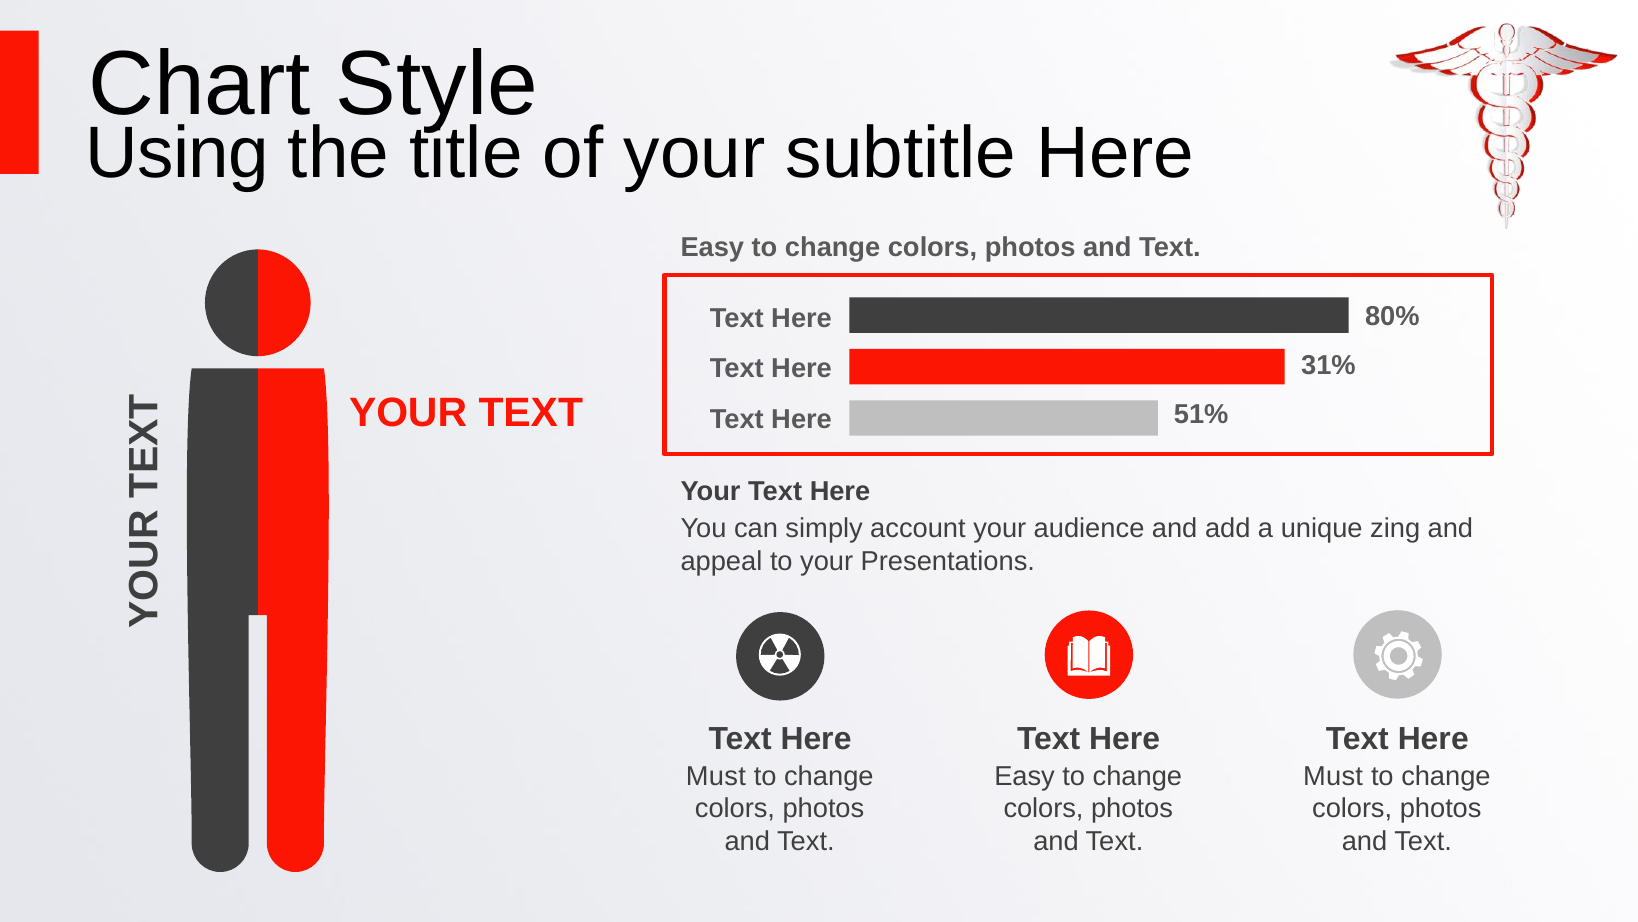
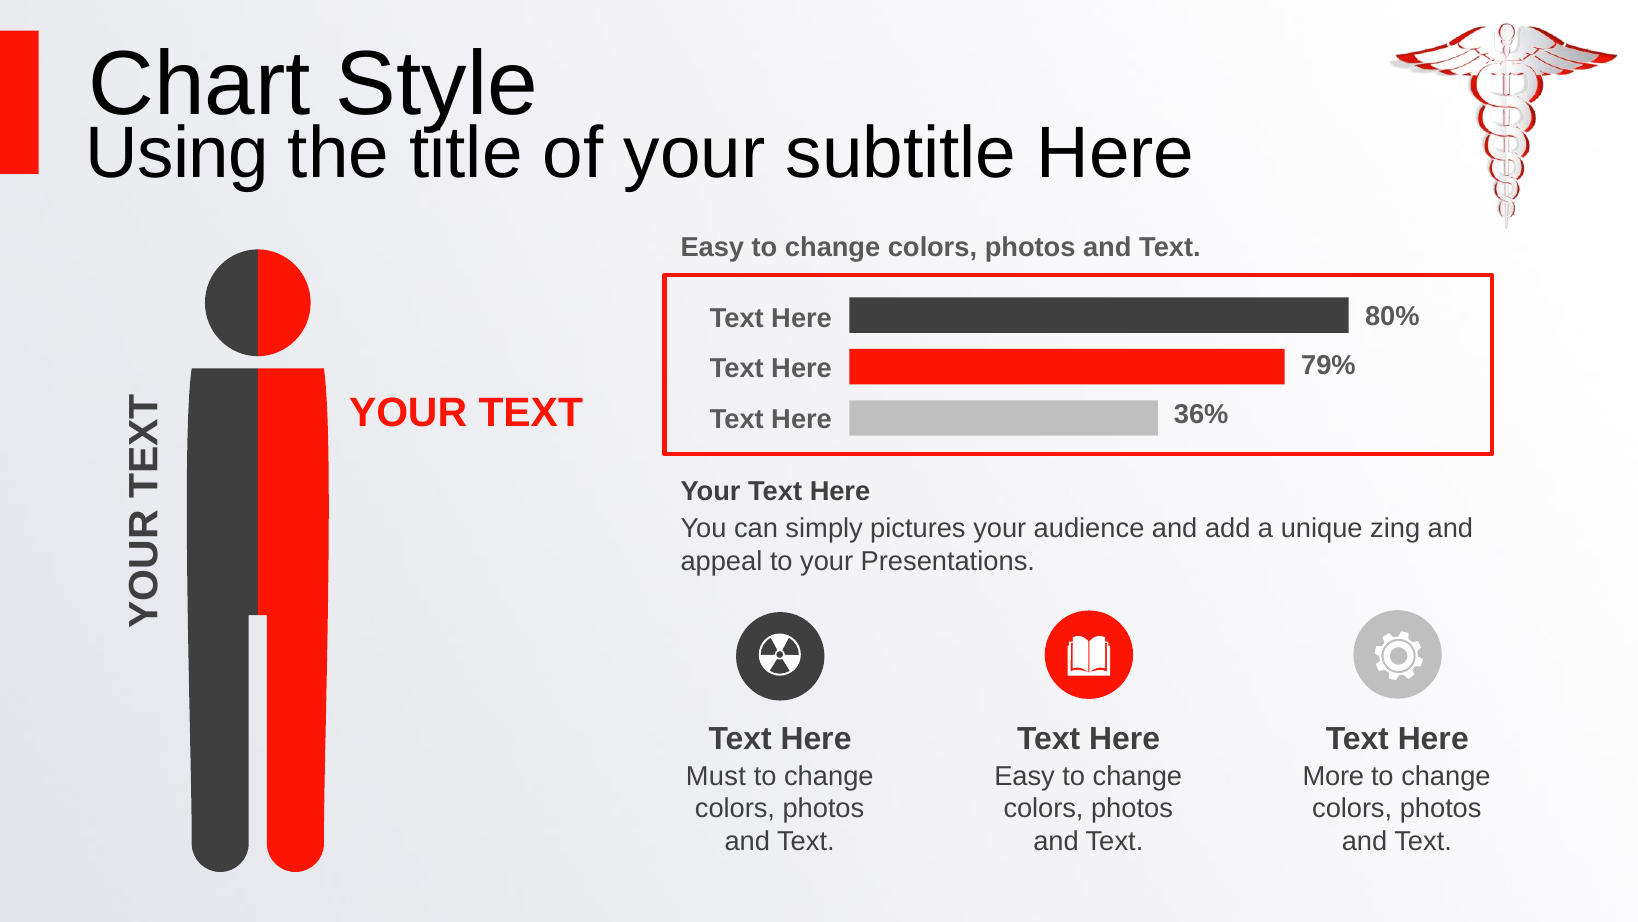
31%: 31% -> 79% (1328, 365)
51%: 51% -> 36% (1201, 414)
account: account -> pictures (918, 528)
Must: Must -> More (1333, 776)
